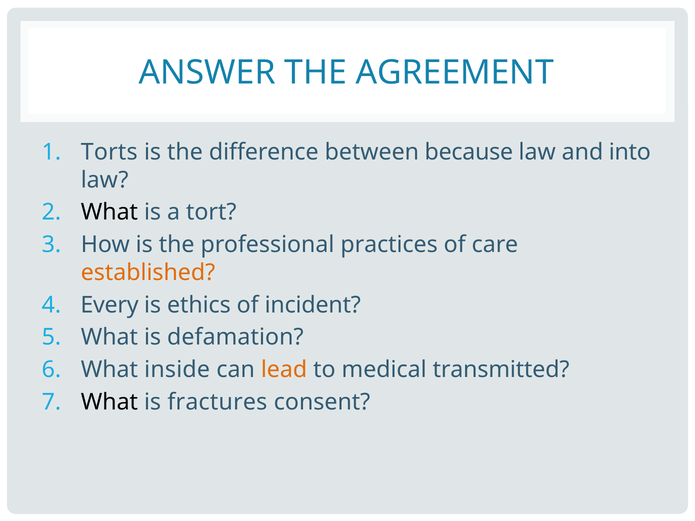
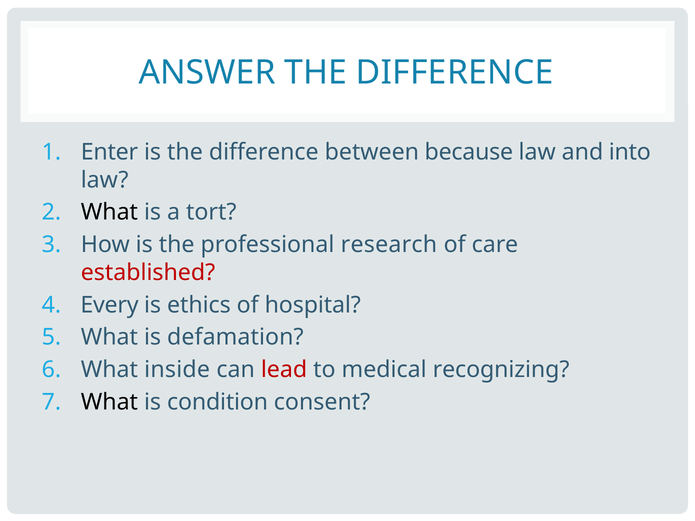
ANSWER THE AGREEMENT: AGREEMENT -> DIFFERENCE (455, 73)
Torts: Torts -> Enter (109, 152)
practices: practices -> research (389, 245)
established colour: orange -> red (148, 273)
incident: incident -> hospital (313, 305)
lead colour: orange -> red (284, 370)
transmitted: transmitted -> recognizing (501, 370)
fractures: fractures -> condition (218, 402)
